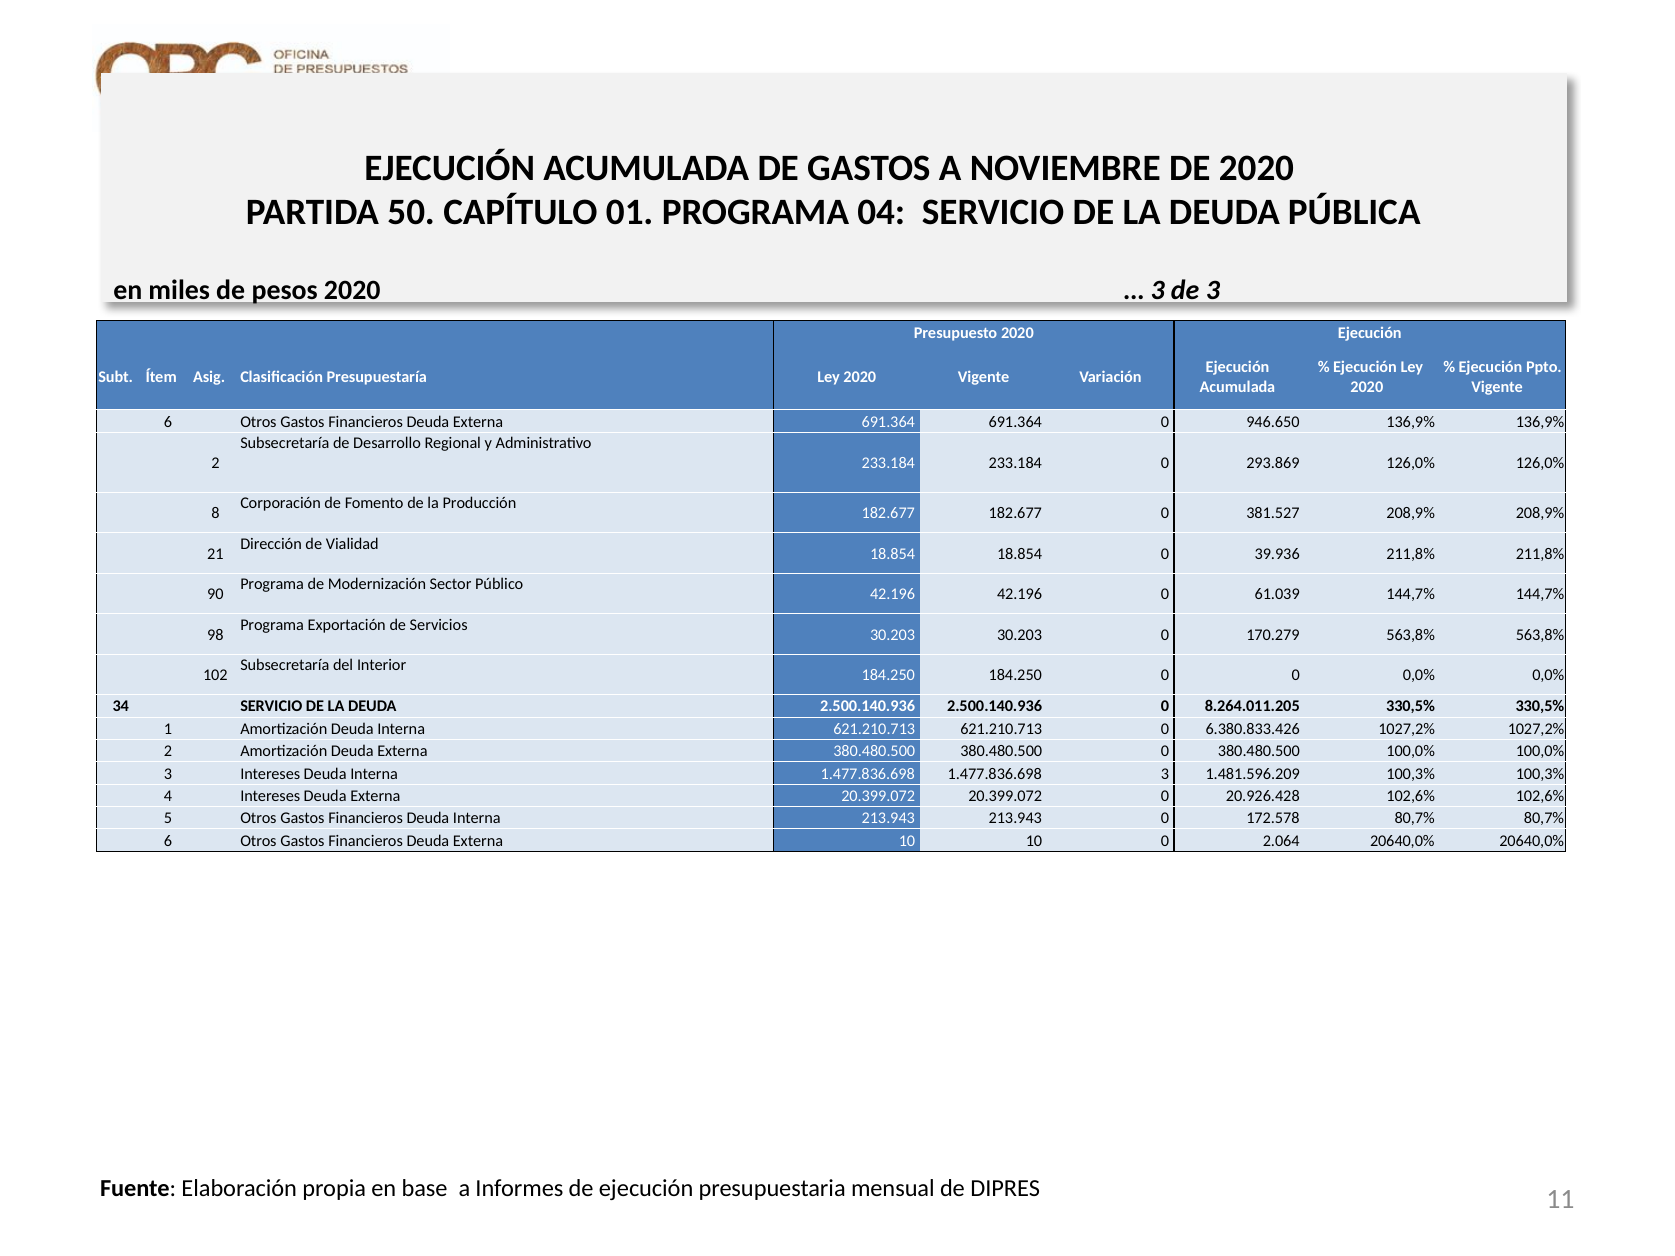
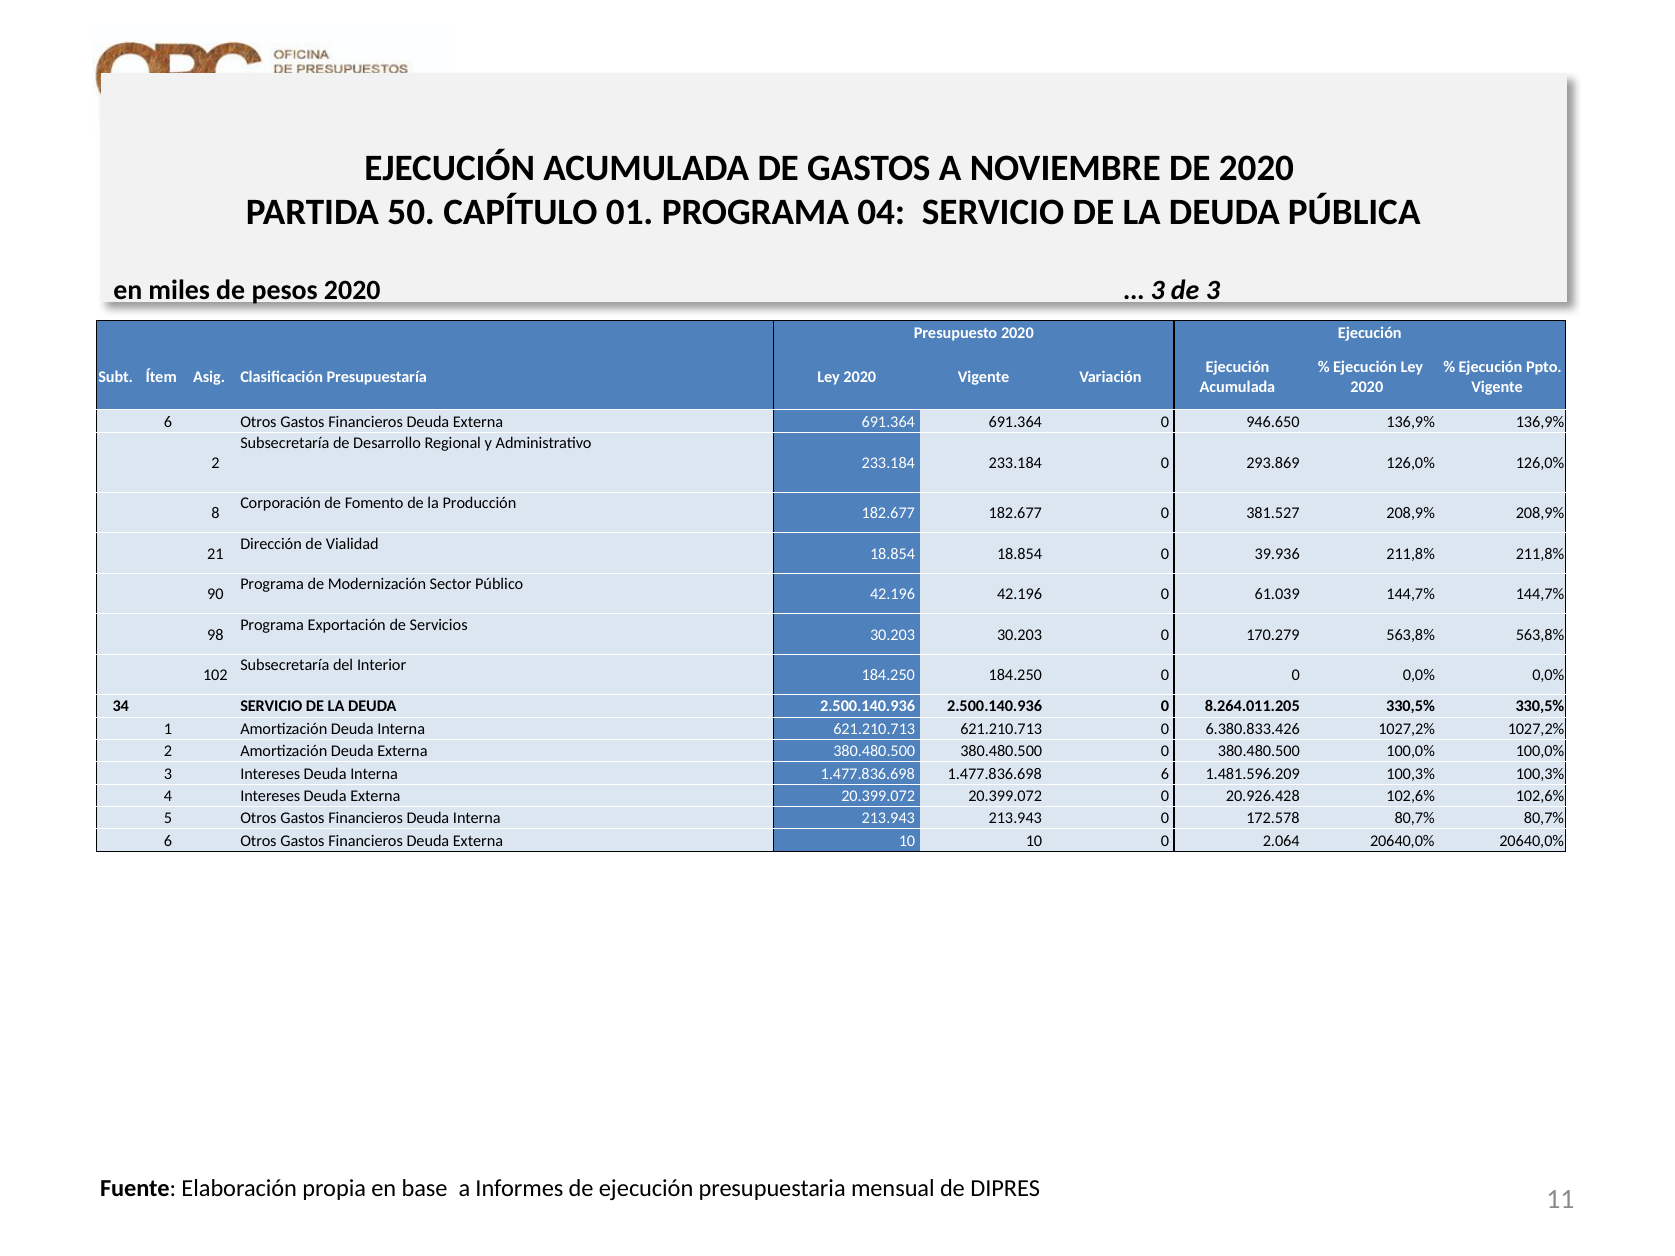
1.477.836.698 3: 3 -> 6 (1165, 774)
